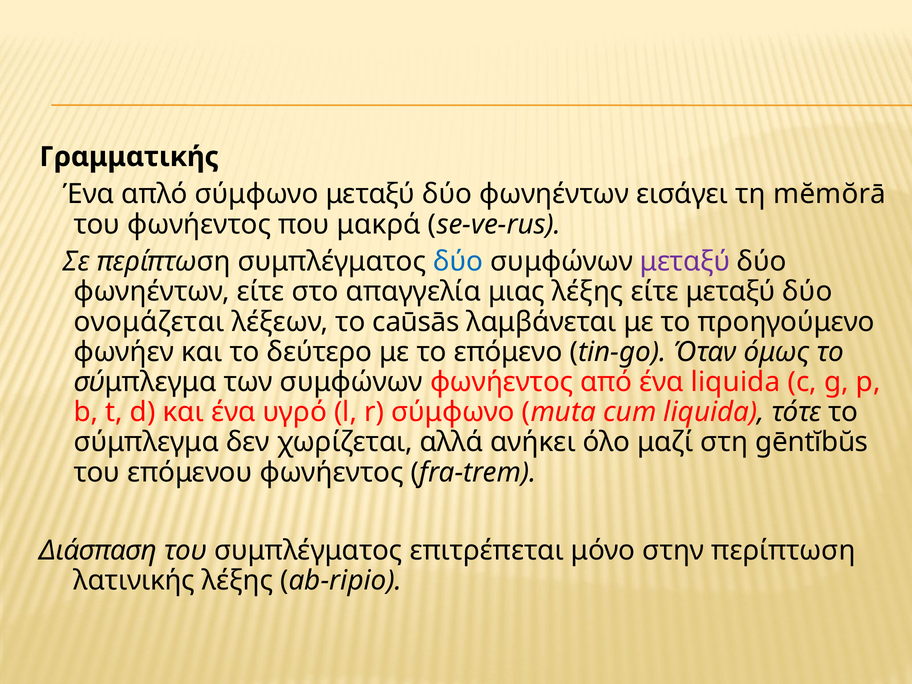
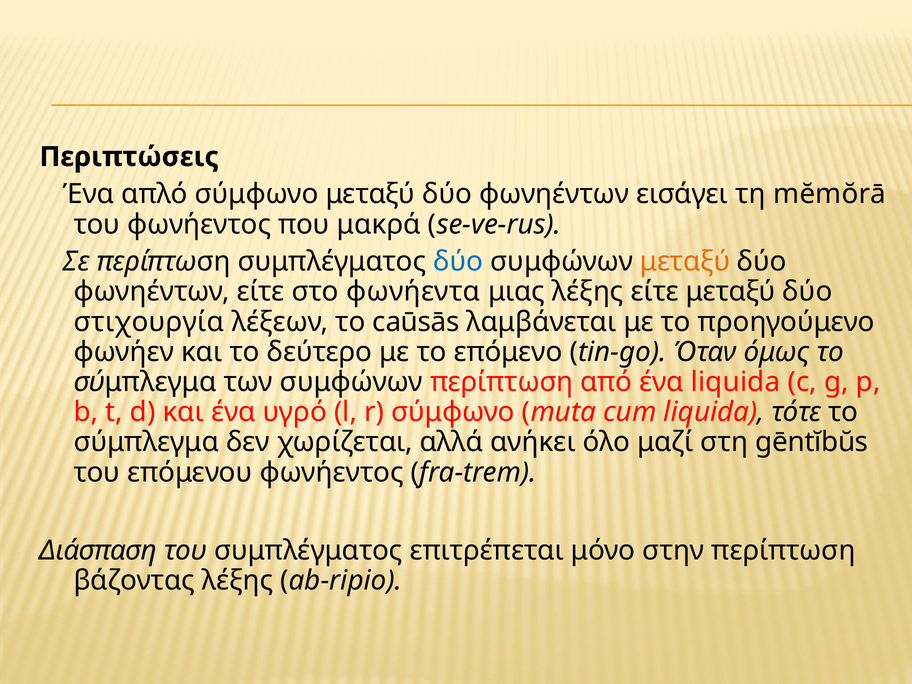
Γραμματικής: Γραμματικής -> Περιπτώσεις (129, 157)
μεταξύ colour: purple -> orange (685, 262)
απαγγελία: απαγγελία -> φωνήεντα (413, 292)
ονομάζεται: ονομάζεται -> στιχουργία (149, 322)
συμφώνων φωνήεντος: φωνήεντος -> περίπτωση (502, 382)
λατινικής: λατινικής -> βάζοντας (134, 581)
